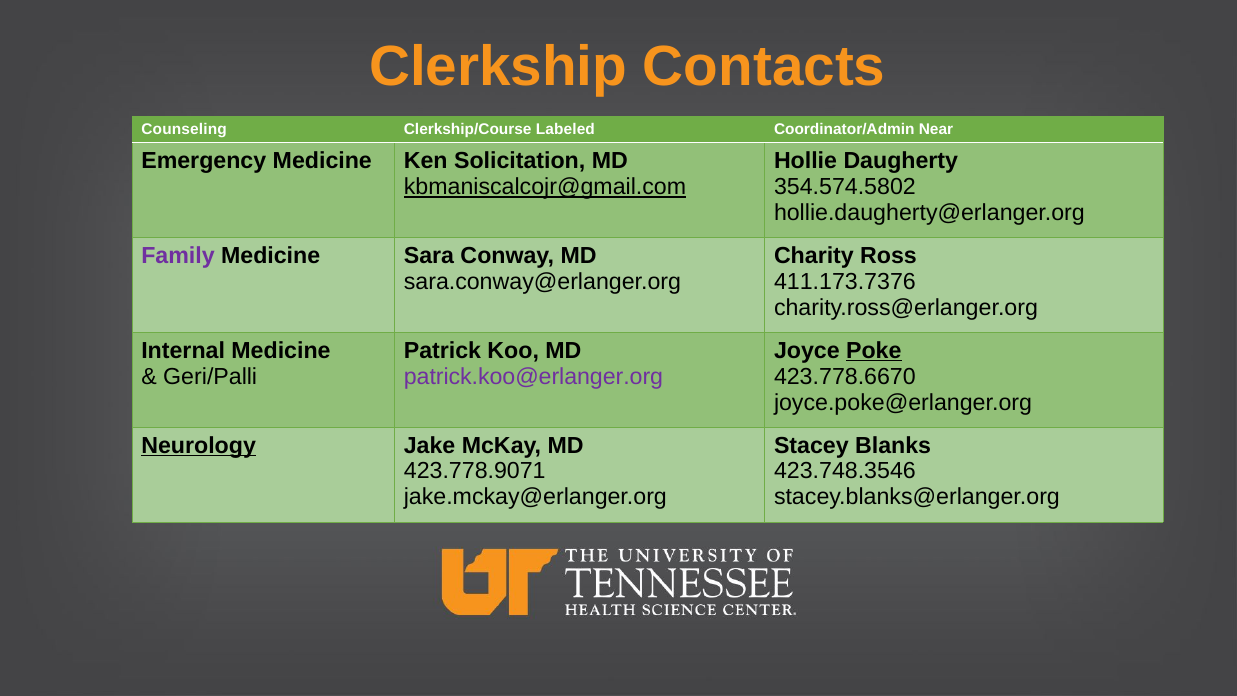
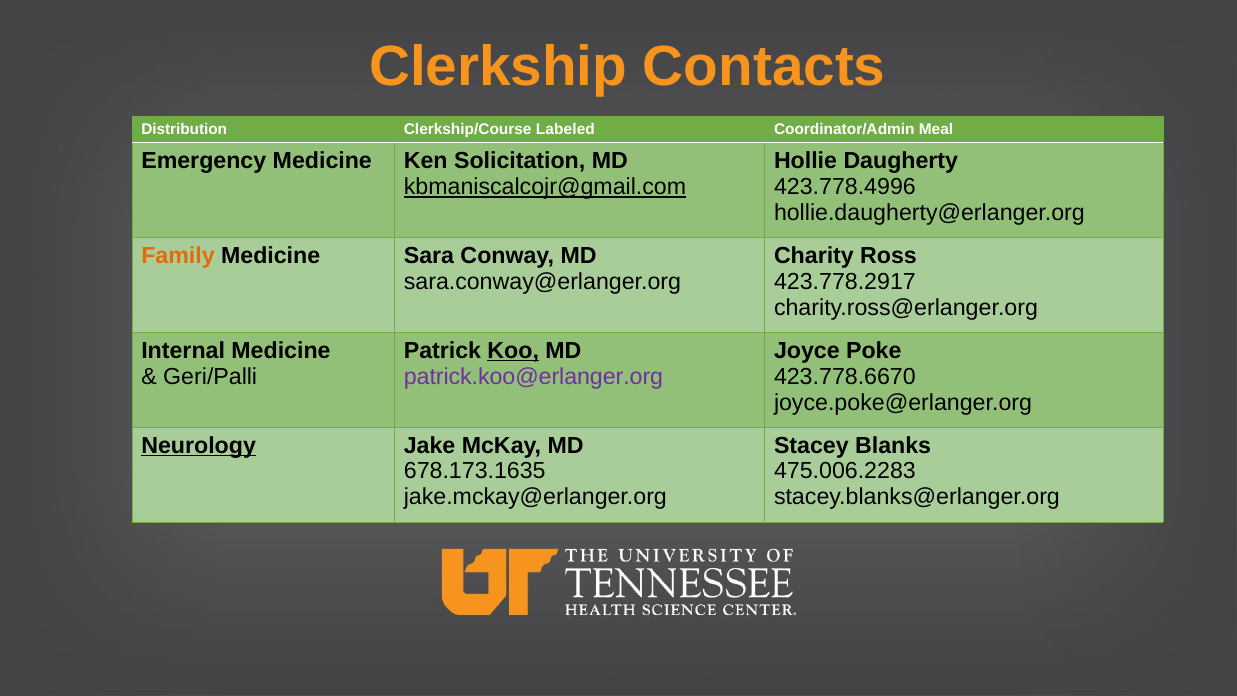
Counseling: Counseling -> Distribution (184, 130)
Near: Near -> Meal (936, 130)
354.574.5802: 354.574.5802 -> 423.778.4996 (845, 187)
Family colour: purple -> orange (178, 256)
411.173.7376: 411.173.7376 -> 423.778.2917 (845, 282)
Koo underline: none -> present (513, 350)
Poke underline: present -> none (874, 350)
423.778.9071: 423.778.9071 -> 678.173.1635 (475, 471)
423.748.3546: 423.748.3546 -> 475.006.2283 (845, 471)
